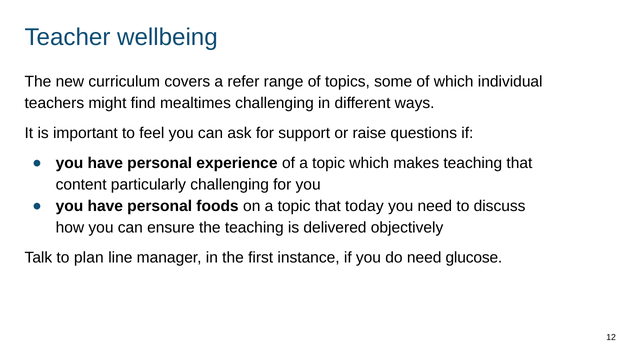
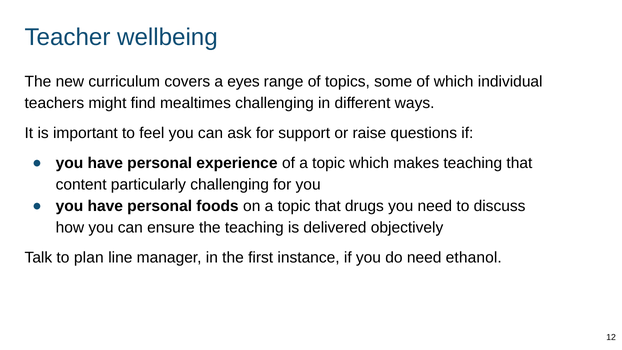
refer: refer -> eyes (244, 82)
today: today -> drugs (364, 206)
glucose: glucose -> ethanol (474, 258)
